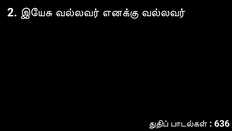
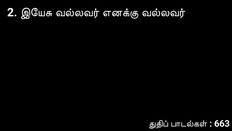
636: 636 -> 663 (222, 123)
